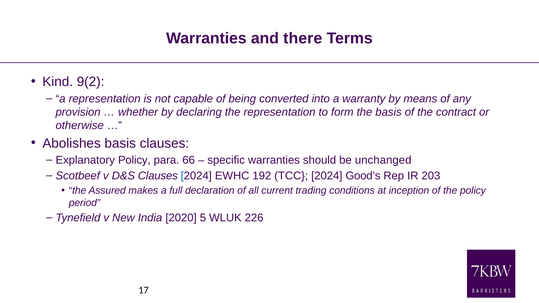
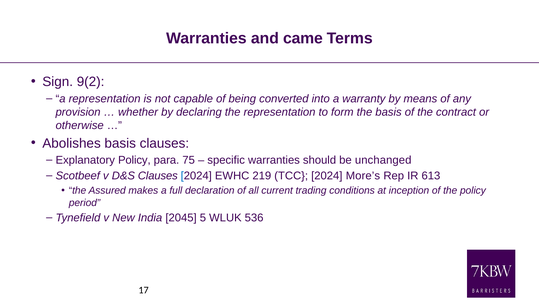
there: there -> came (303, 38)
Kind: Kind -> Sign (58, 82)
66: 66 -> 75 (189, 160)
192: 192 -> 219 (262, 176)
Good’s: Good’s -> More’s (363, 176)
203: 203 -> 613 (431, 176)
2020: 2020 -> 2045 (181, 218)
226: 226 -> 536 (254, 218)
